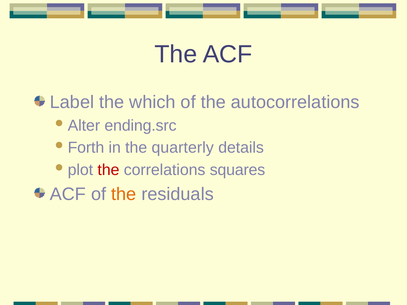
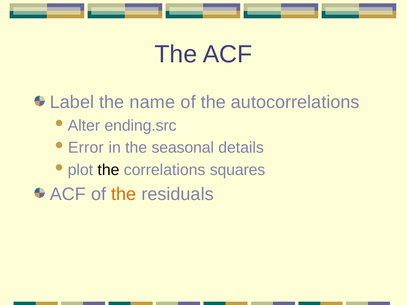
which: which -> name (152, 102)
Forth: Forth -> Error (86, 148)
quarterly: quarterly -> seasonal (183, 148)
the colour: red -> black (108, 170)
